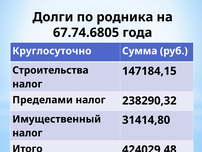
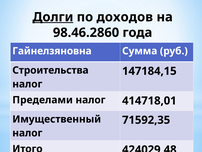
Долги underline: none -> present (53, 17)
родника: родника -> доходов (125, 17)
67.74.6805: 67.74.6805 -> 98.46.2860 (86, 32)
Круглосуточно: Круглосуточно -> Гайнелзяновна (52, 51)
238290,32: 238290,32 -> 414718,01 (149, 100)
31414,80: 31414,80 -> 71592,35 (146, 120)
